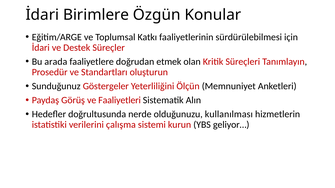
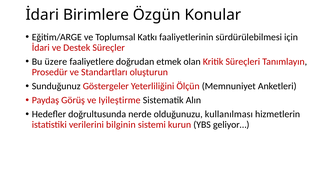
arada: arada -> üzere (56, 62)
Faaliyetleri: Faaliyetleri -> Iyileştirme (119, 100)
çalışma: çalışma -> bilginin (121, 125)
